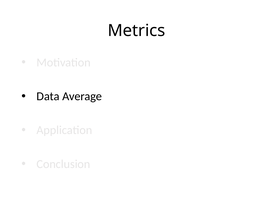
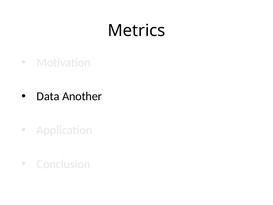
Average: Average -> Another (82, 96)
